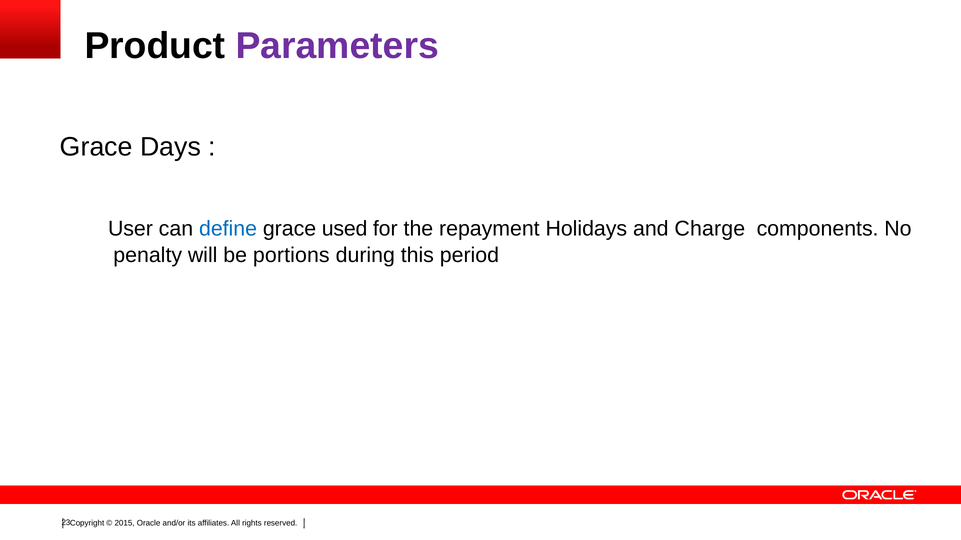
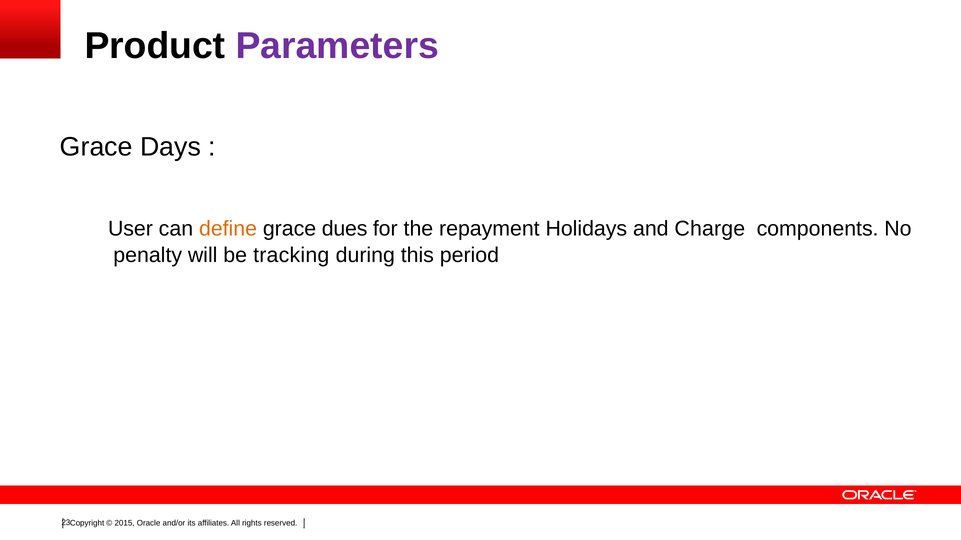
define colour: blue -> orange (228, 229)
used: used -> dues (345, 229)
portions: portions -> tracking (291, 256)
